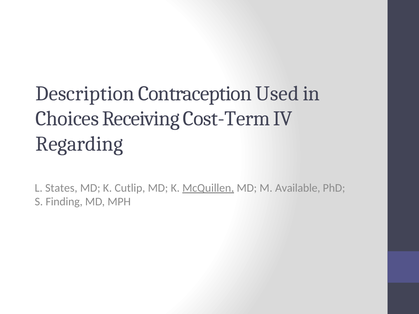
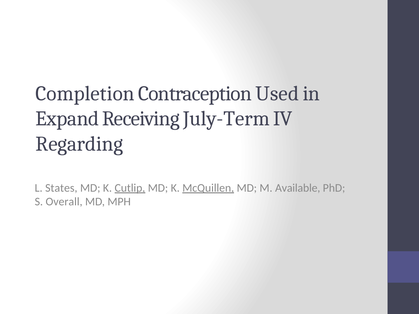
Description: Description -> Completion (85, 94)
Choices: Choices -> Expand (67, 119)
Cost-Term: Cost-Term -> July-Term (226, 119)
Cutlip underline: none -> present (130, 188)
Finding: Finding -> Overall (64, 202)
